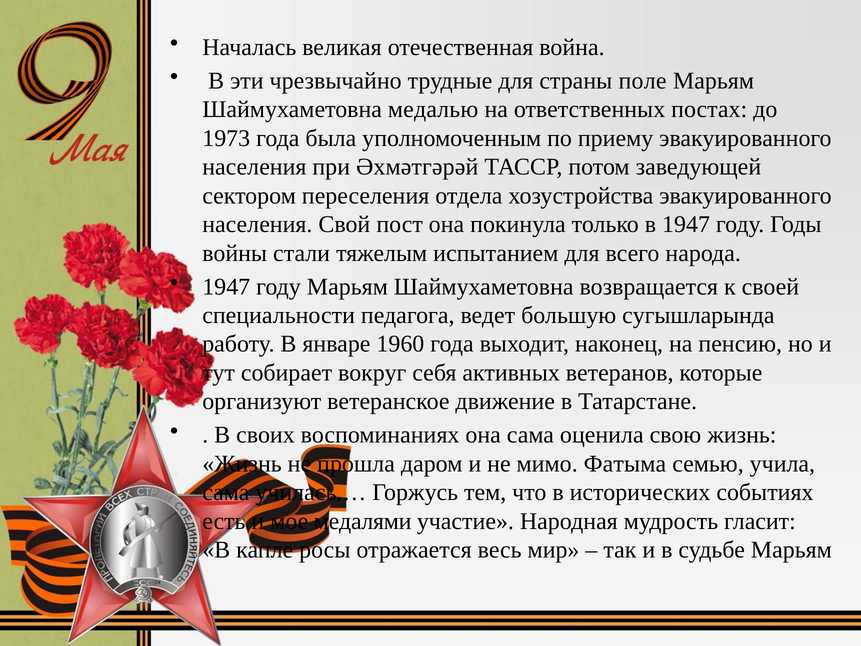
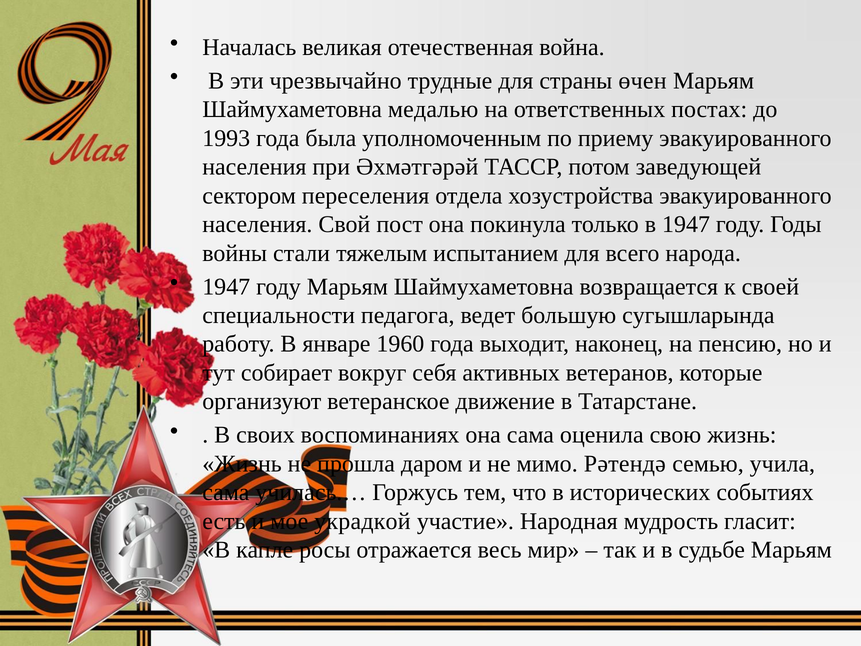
поле: поле -> өчен (643, 81)
1973: 1973 -> 1993 (226, 138)
Фатыма: Фатыма -> Рәтендә (625, 464)
медалями: медалями -> украдкой (362, 521)
